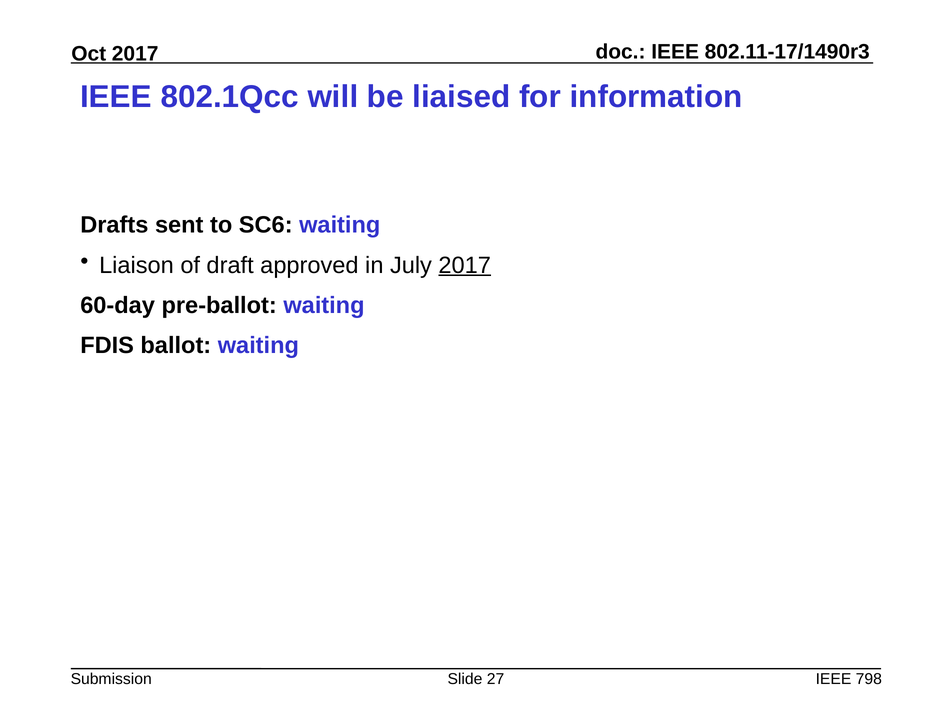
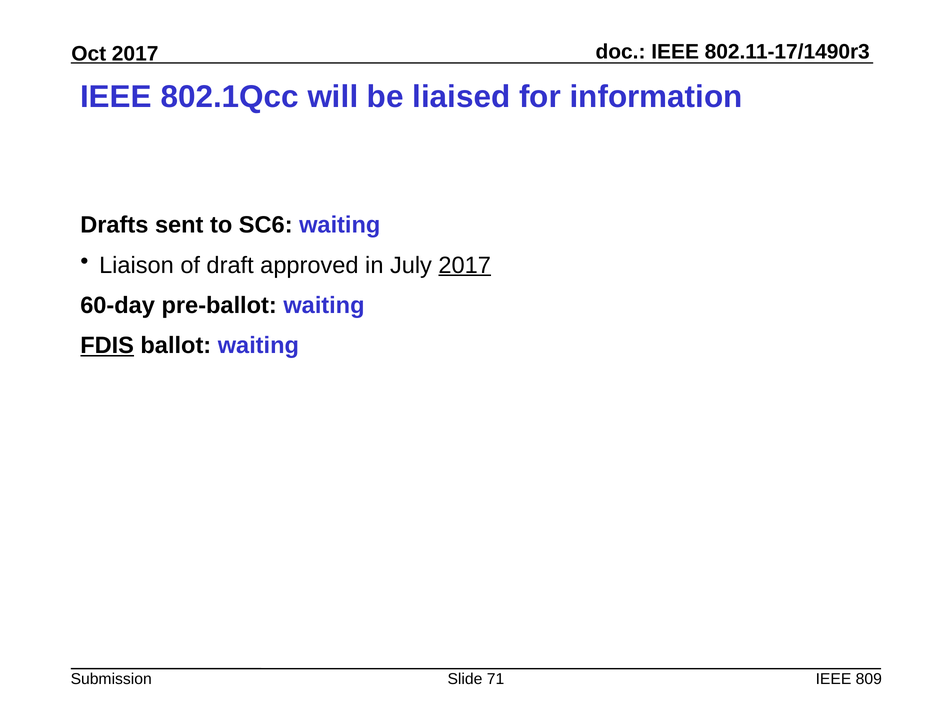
FDIS underline: none -> present (107, 346)
27: 27 -> 71 (496, 679)
798: 798 -> 809 (869, 679)
